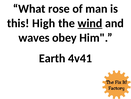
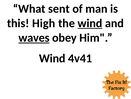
rose: rose -> sent (59, 9)
waves underline: none -> present (34, 38)
Earth: Earth -> Wind (52, 58)
